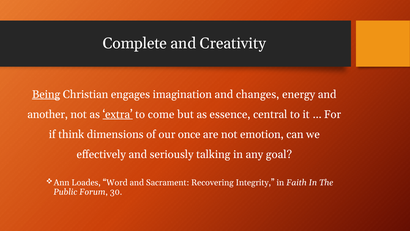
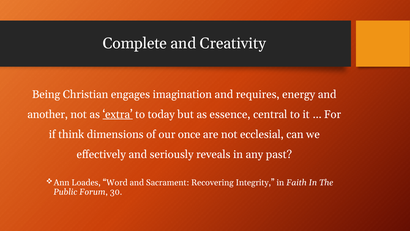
Being underline: present -> none (46, 94)
changes: changes -> requires (258, 94)
come: come -> today (161, 114)
emotion: emotion -> ecclesial (262, 134)
talking: talking -> reveals (213, 154)
goal: goal -> past (279, 154)
